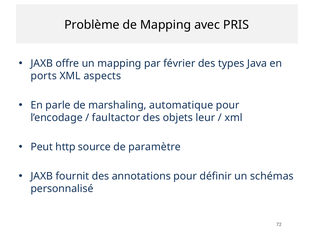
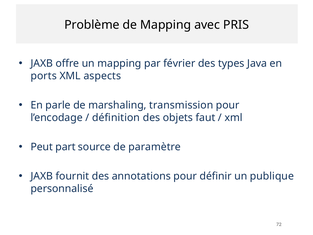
automatique: automatique -> transmission (181, 105)
faultactor: faultactor -> définition (116, 118)
leur: leur -> faut (205, 118)
http: http -> part (65, 147)
schémas: schémas -> publique (272, 176)
